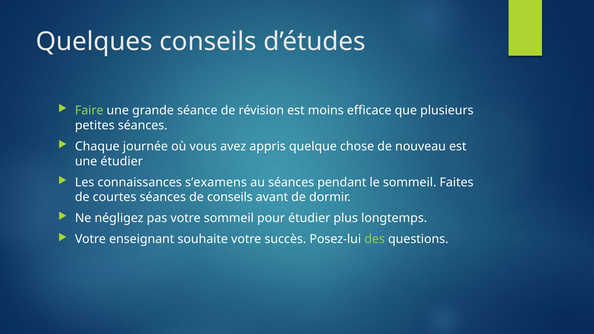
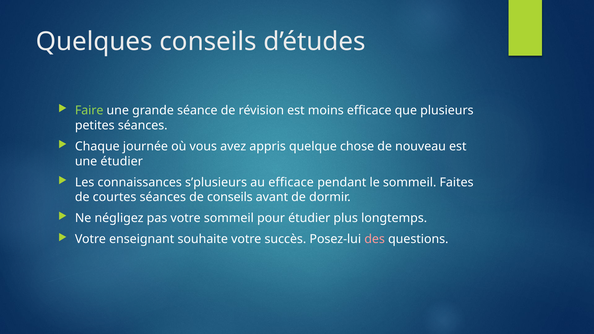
s’examens: s’examens -> s’plusieurs (216, 182)
au séances: séances -> efficace (291, 182)
des colour: light green -> pink (375, 239)
